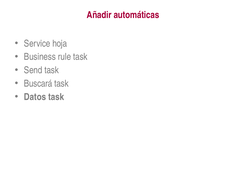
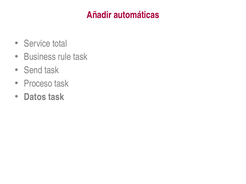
hoja: hoja -> total (60, 44)
Buscará: Buscará -> Proceso (38, 84)
